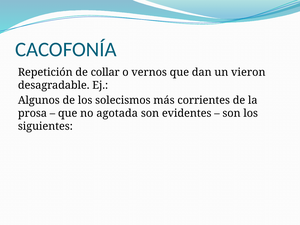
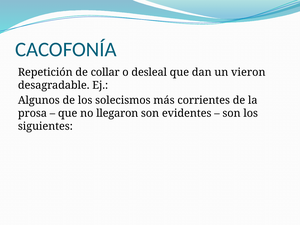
vernos: vernos -> desleal (149, 72)
agotada: agotada -> llegaron (117, 113)
